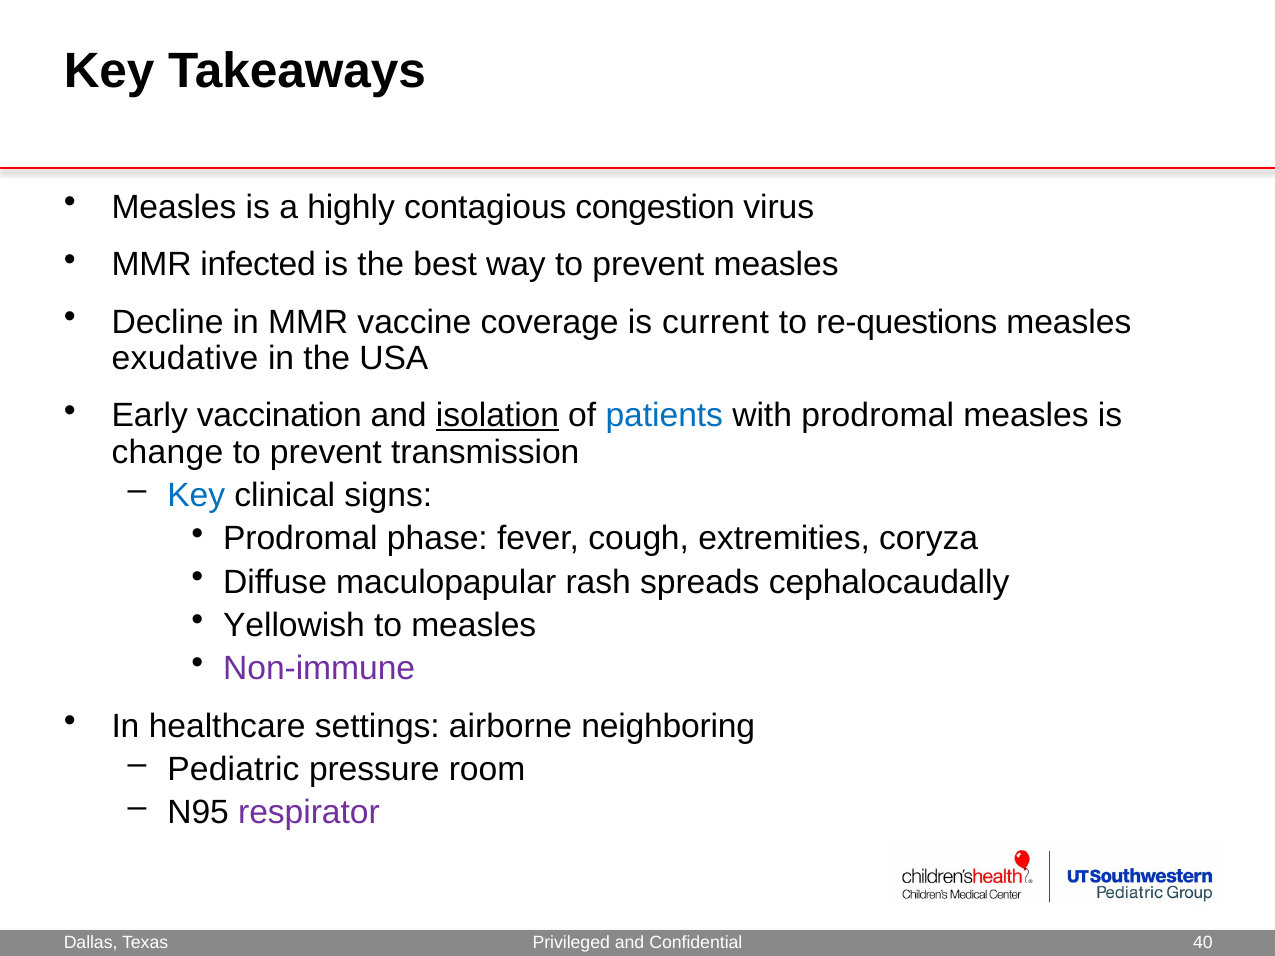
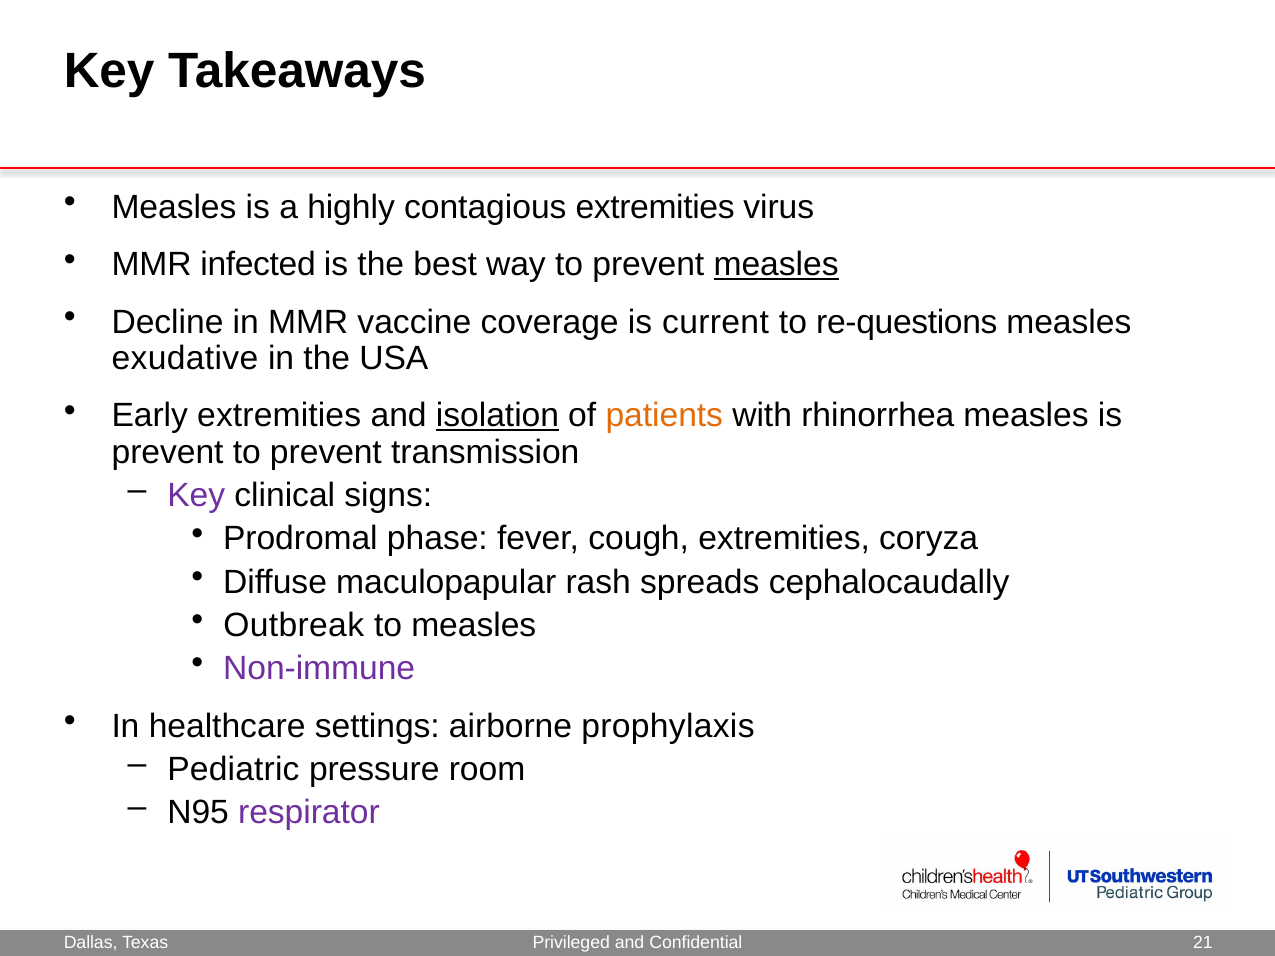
contagious congestion: congestion -> extremities (655, 207)
measles underline: none -> present (776, 265)
Early vaccination: vaccination -> extremities (279, 416)
patients colour: blue -> orange (664, 416)
with prodromal: prodromal -> rhinorrhea (878, 416)
change: change -> prevent (168, 452)
Key colour: blue -> purple (196, 496)
Yellowish: Yellowish -> Outbreak (294, 625)
neighboring: neighboring -> prophylaxis (668, 726)
40: 40 -> 21 (1203, 943)
